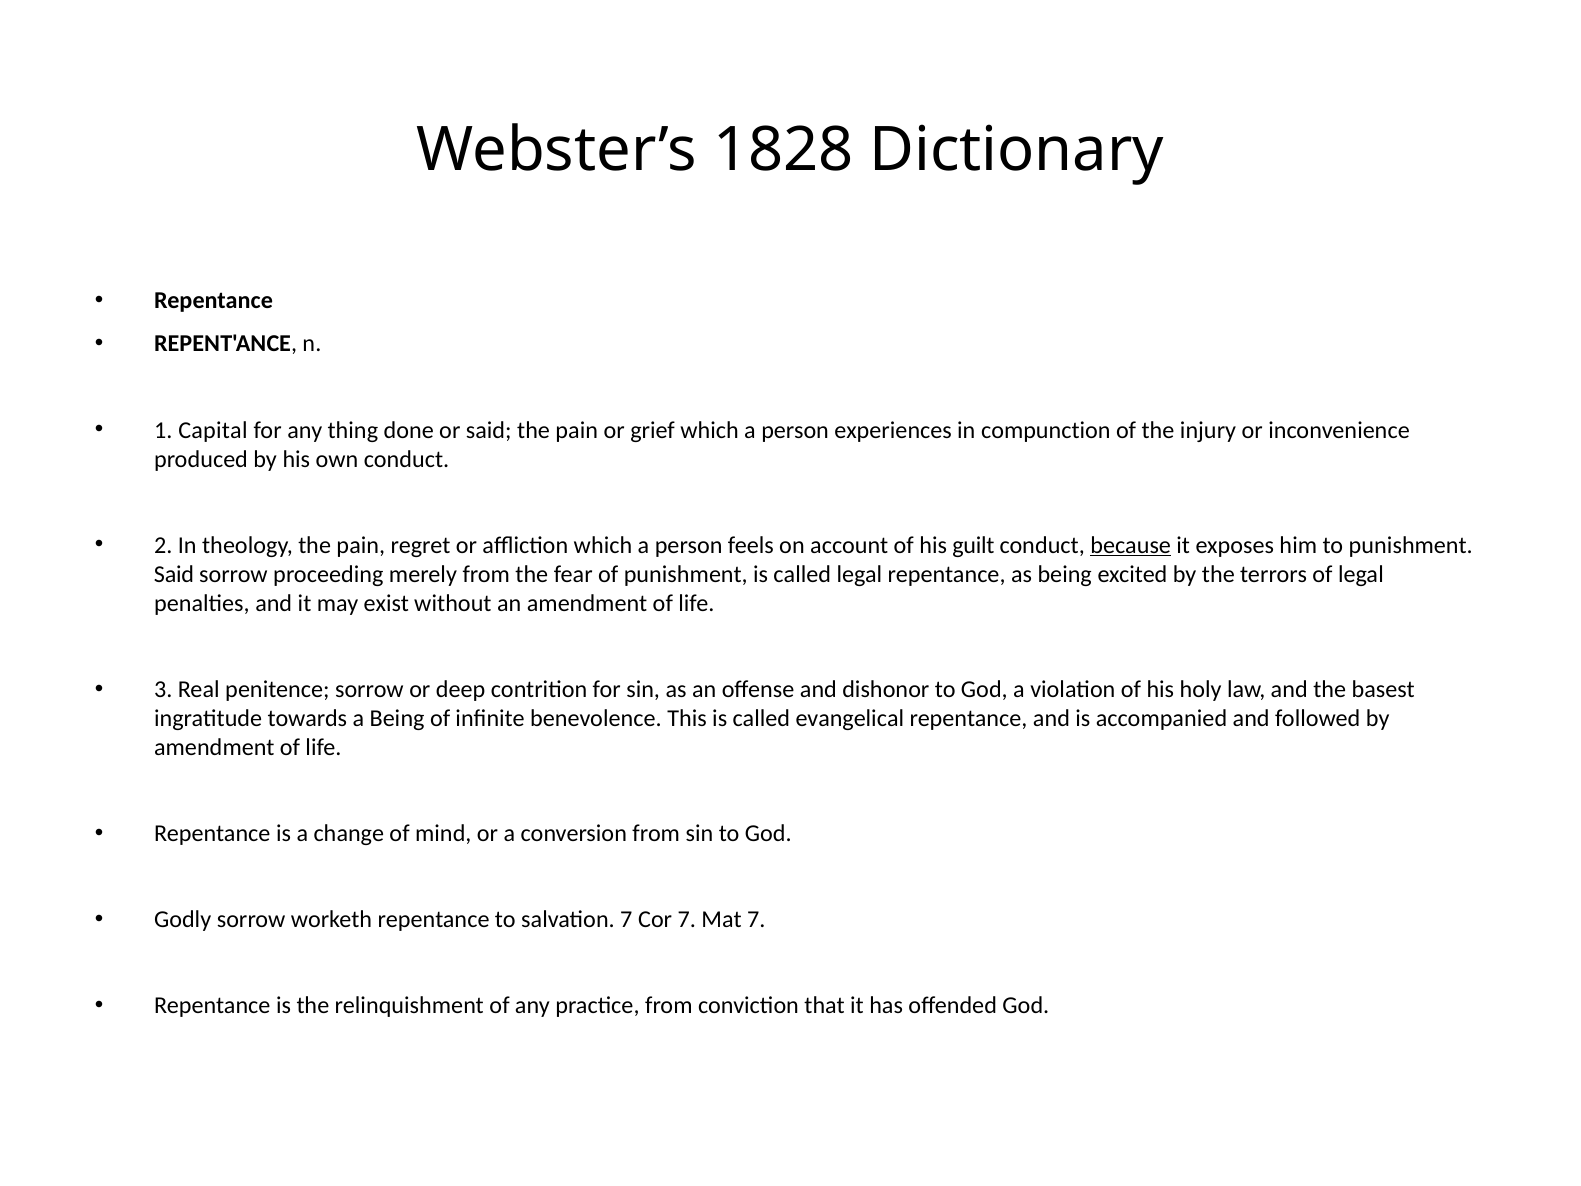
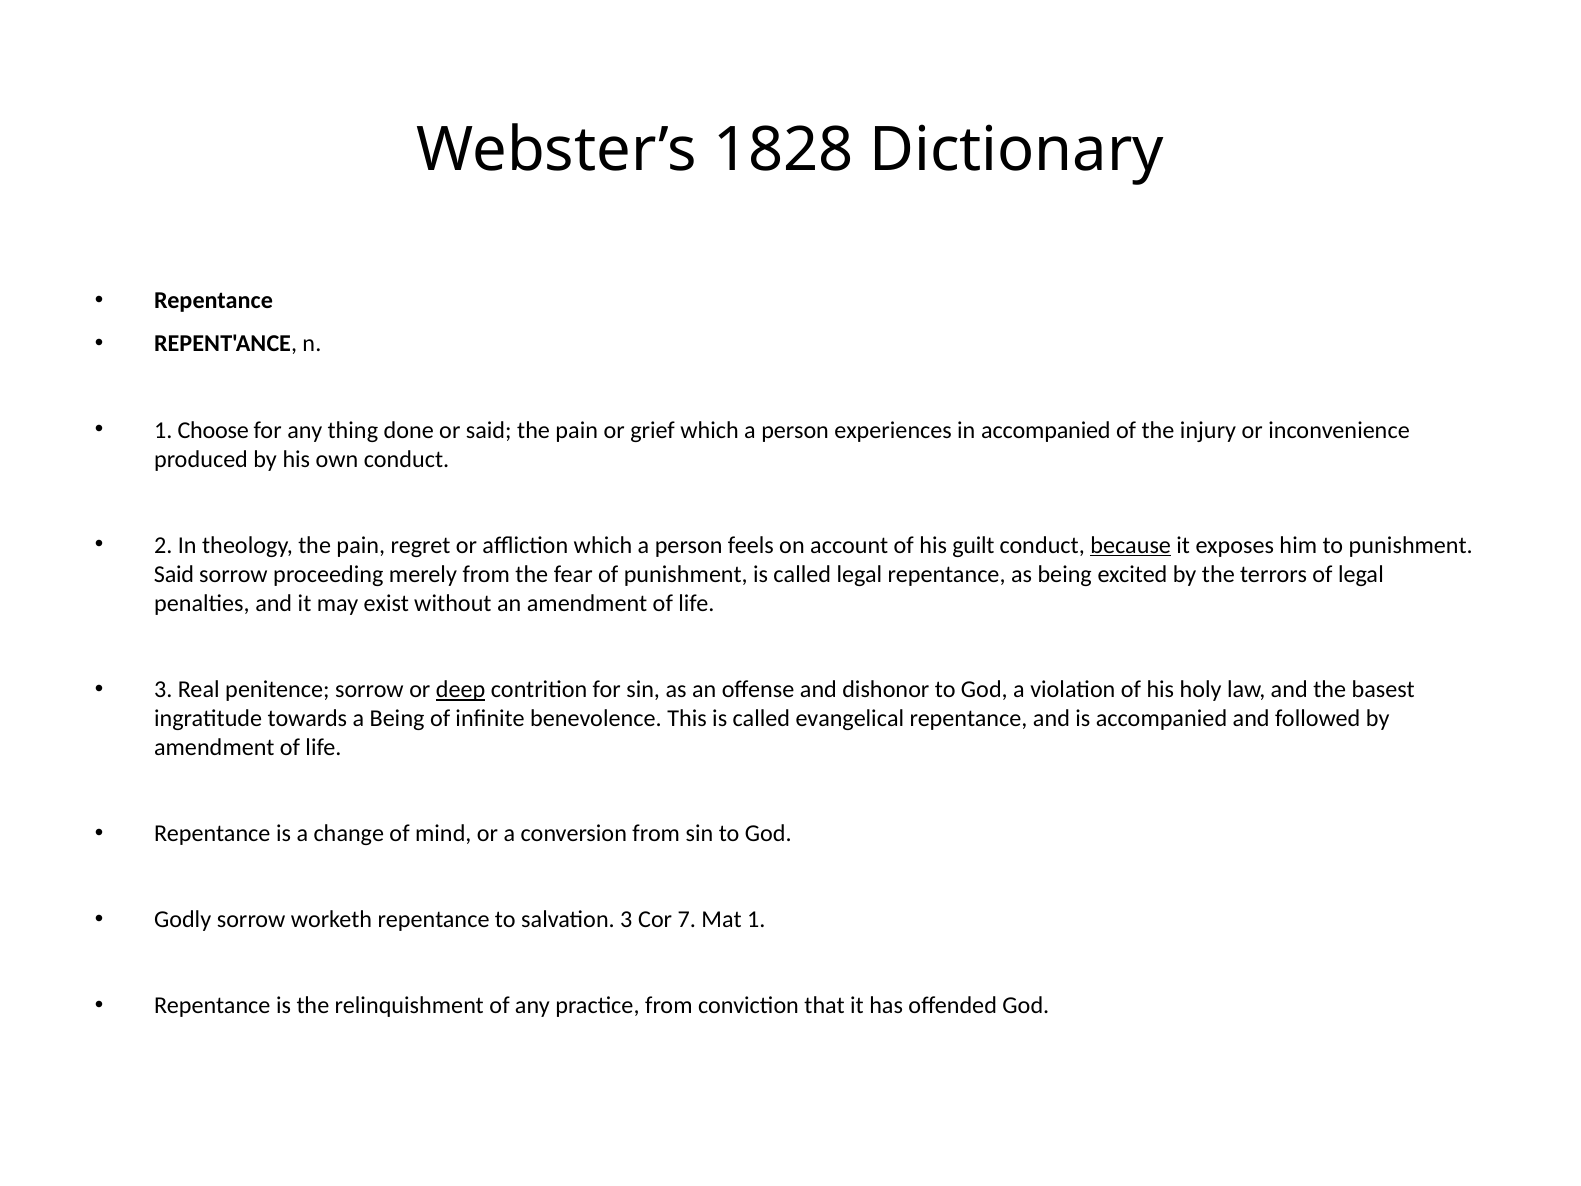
Capital: Capital -> Choose (213, 430)
in compunction: compunction -> accompanied (1046, 430)
deep underline: none -> present (461, 689)
salvation 7: 7 -> 3 (626, 920)
Mat 7: 7 -> 1 (756, 920)
